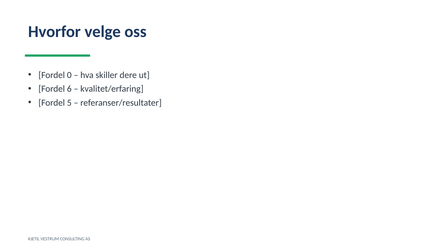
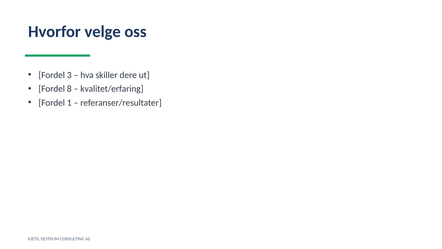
0: 0 -> 3 (69, 75)
6: 6 -> 8 (69, 89)
5: 5 -> 1 (69, 103)
